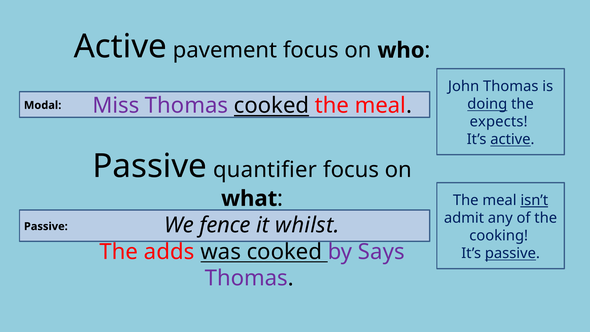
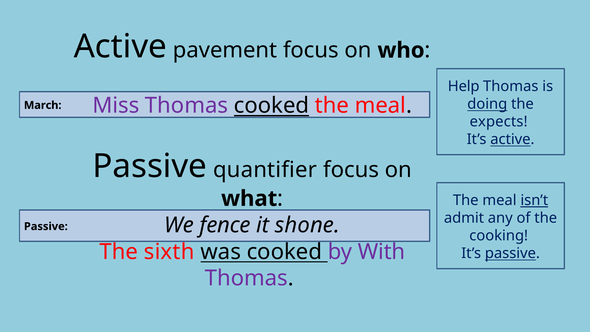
John: John -> Help (464, 86)
Modal: Modal -> March (43, 105)
whilst: whilst -> shone (307, 225)
adds: adds -> sixth (169, 252)
Says: Says -> With (382, 252)
